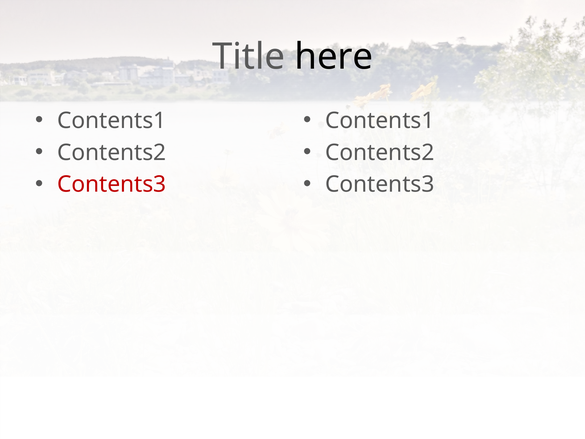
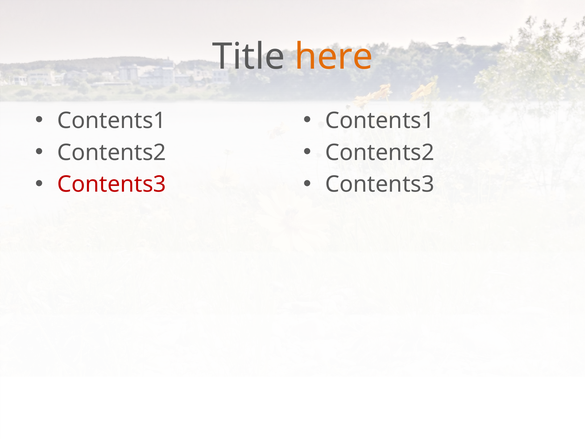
here colour: black -> orange (334, 57)
